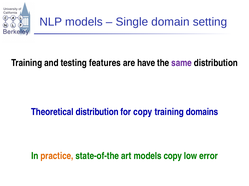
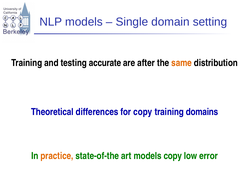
features: features -> accurate (105, 63)
have: have -> after (146, 63)
same colour: purple -> orange (182, 63)
Theoretical distribution: distribution -> differences (97, 112)
